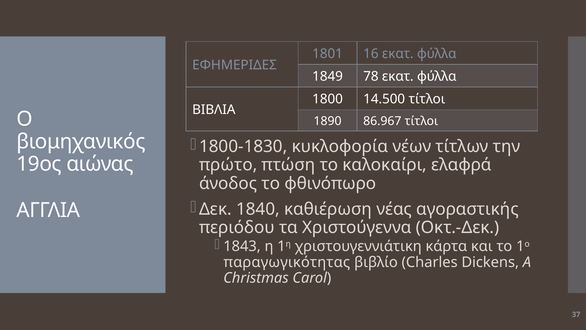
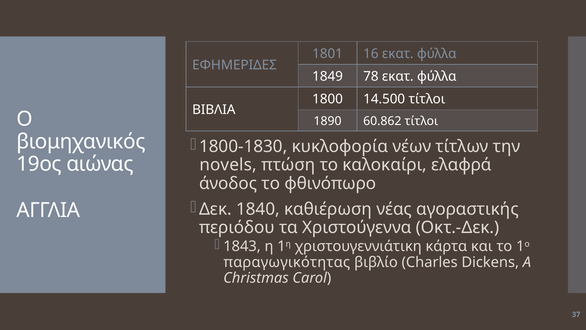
86.967: 86.967 -> 60.862 (382, 121)
πρώτο: πρώτο -> novels (228, 165)
